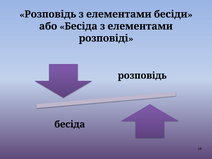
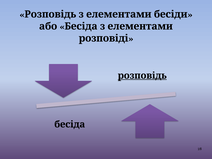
розповідь underline: none -> present (142, 76)
